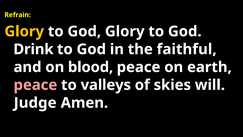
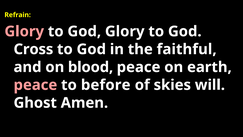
Glory colour: yellow -> pink (24, 31)
Drink: Drink -> Cross (33, 49)
valleys: valleys -> before (106, 85)
Judge: Judge -> Ghost (35, 103)
